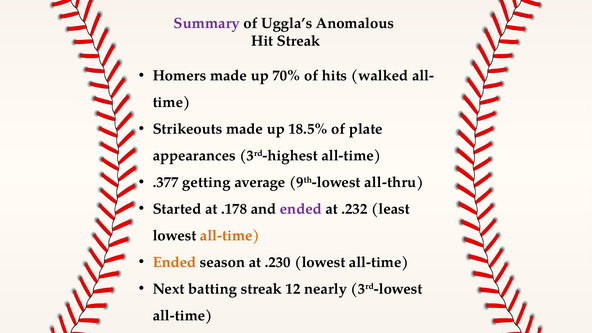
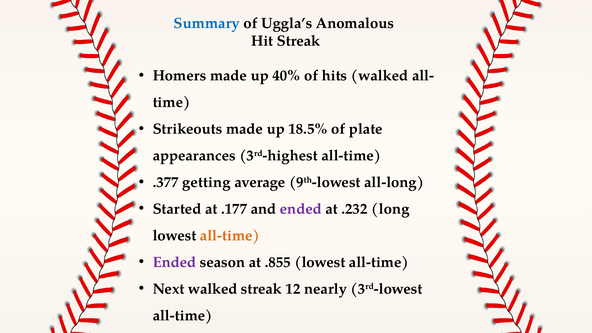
Summary colour: purple -> blue (207, 23)
70%: 70% -> 40% (286, 76)
all-thru: all-thru -> all-long (394, 182)
.178: .178 -> .177 (234, 209)
least: least -> long (390, 209)
Ended colour: orange -> purple (174, 262)
.230: .230 -> .855 (278, 262)
Next batting: batting -> walked (213, 289)
